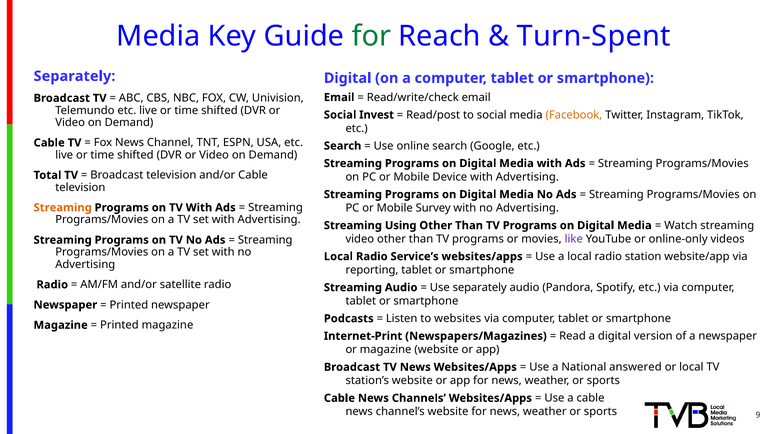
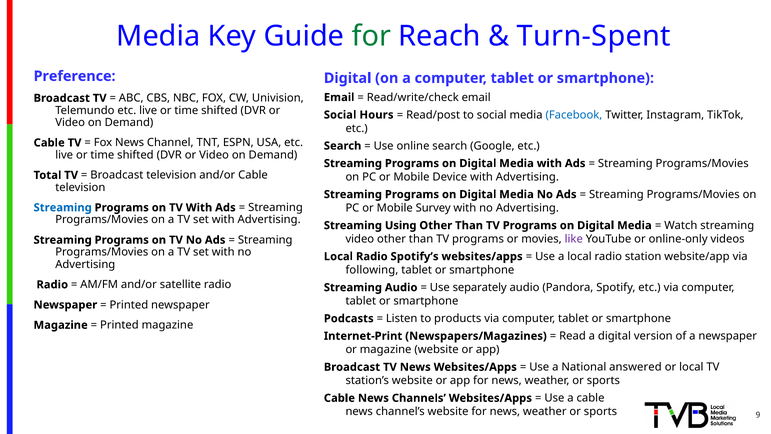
Separately: Separately -> Preference (75, 76)
Invest: Invest -> Hours (376, 115)
Facebook colour: orange -> blue (574, 115)
Streaming colour: orange -> blue (63, 207)
Service’s: Service’s -> Spotify’s (415, 256)
reporting: reporting -> following (372, 270)
websites: websites -> products (458, 318)
